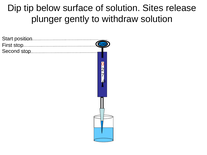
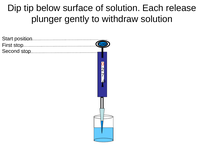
Sites: Sites -> Each (153, 8)
